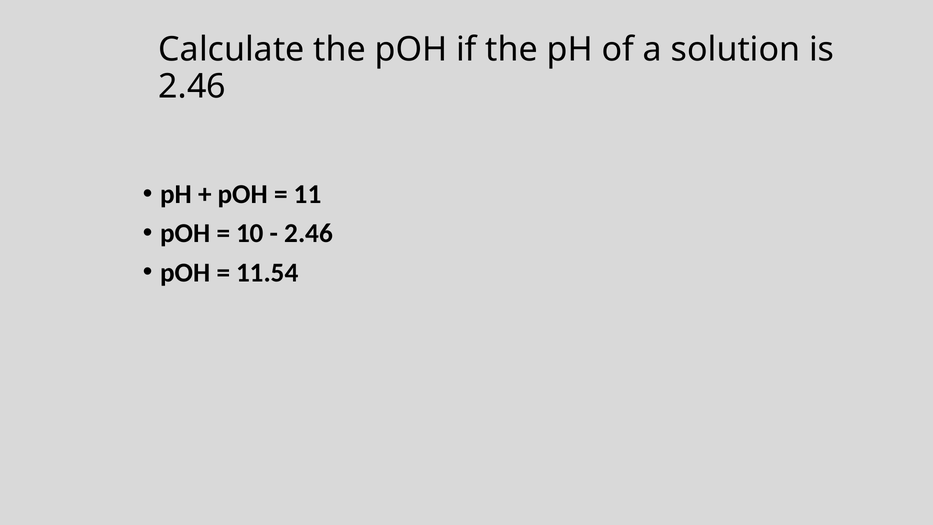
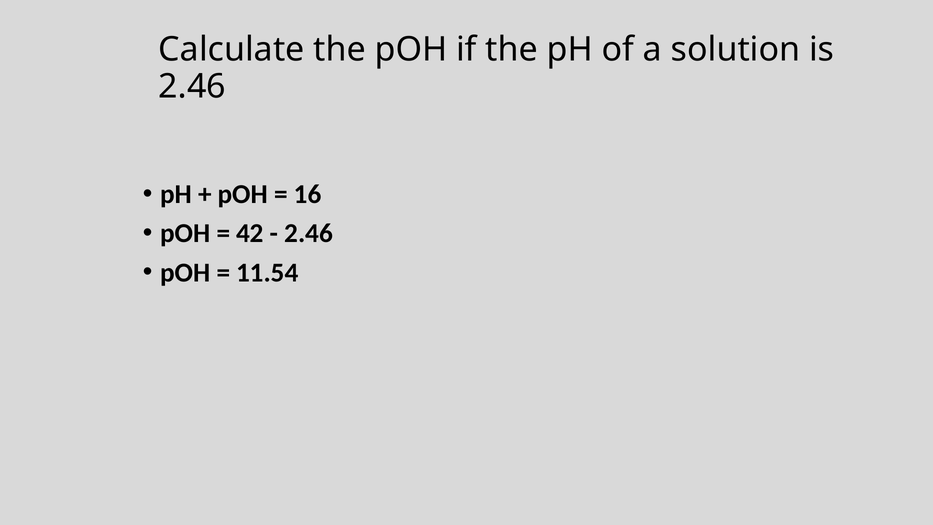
11: 11 -> 16 (308, 194)
10: 10 -> 42 (250, 233)
